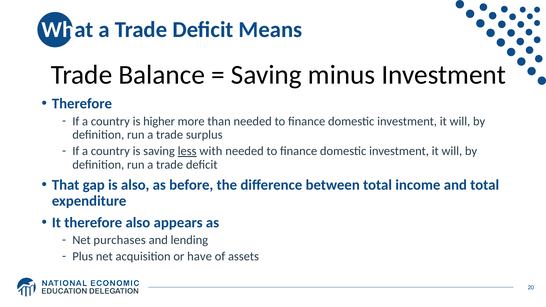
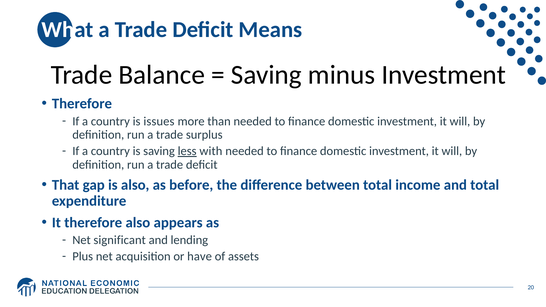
higher: higher -> issues (159, 121)
purchases: purchases -> significant (120, 240)
